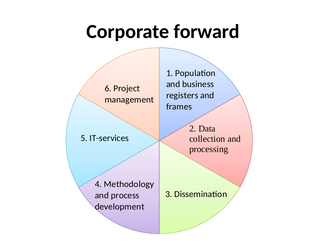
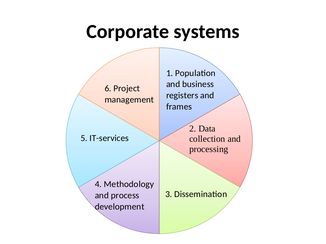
forward: forward -> systems (207, 32)
